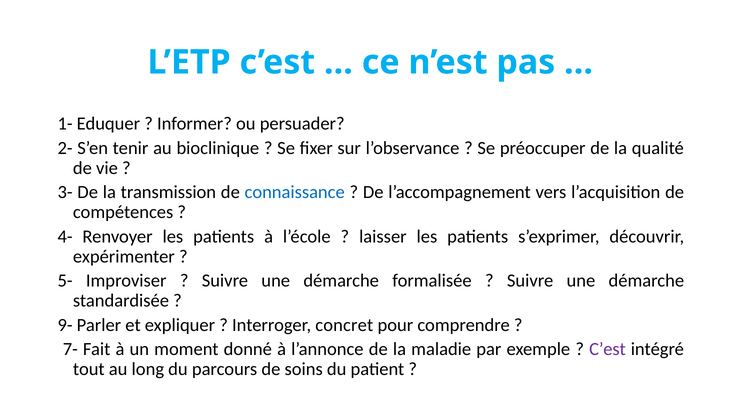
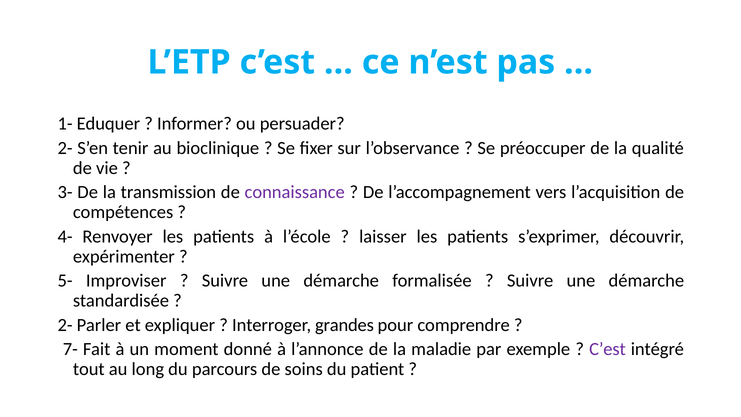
connaissance colour: blue -> purple (295, 192)
9-: 9- -> 2- (65, 325)
concret: concret -> grandes (344, 325)
